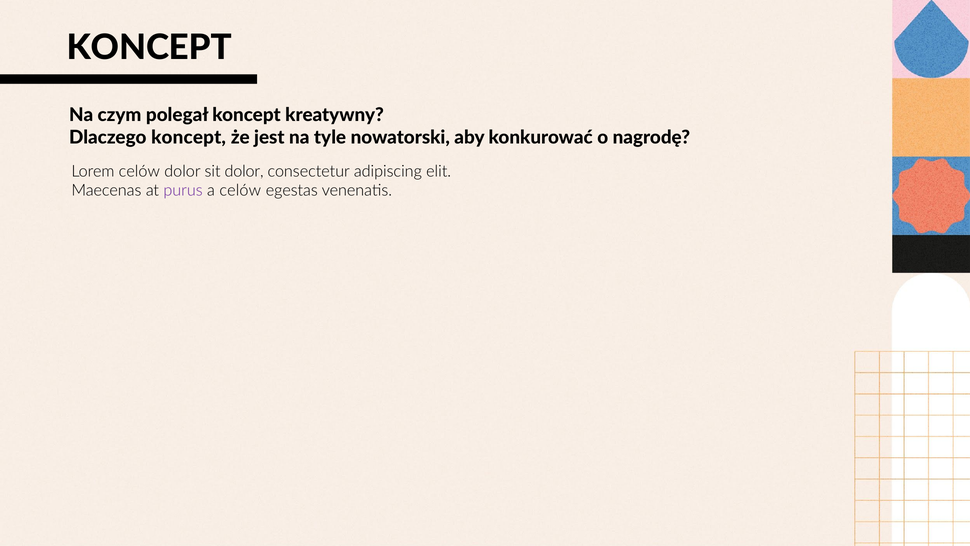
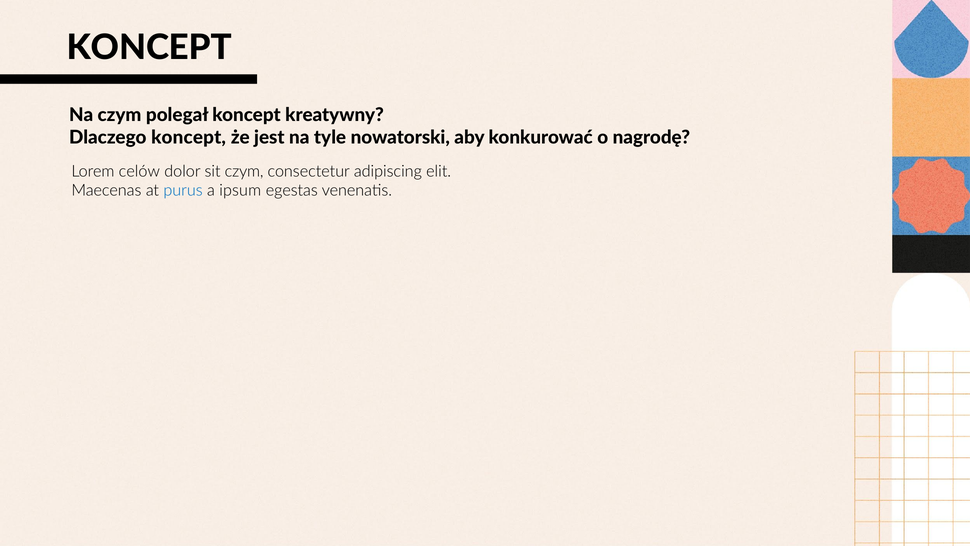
sit dolor: dolor -> czym (244, 171)
purus colour: purple -> blue (183, 190)
a celów: celów -> ipsum (240, 190)
